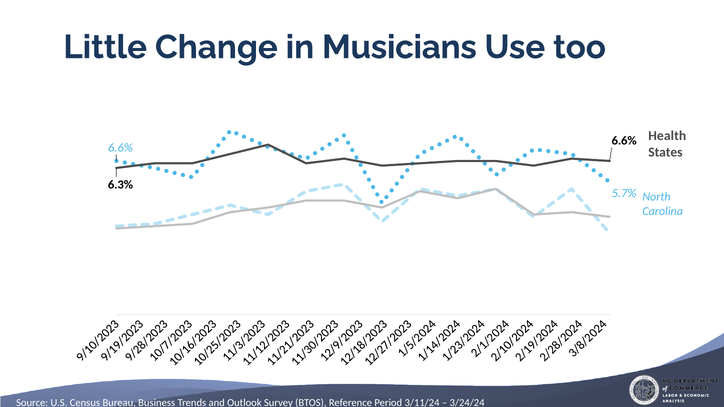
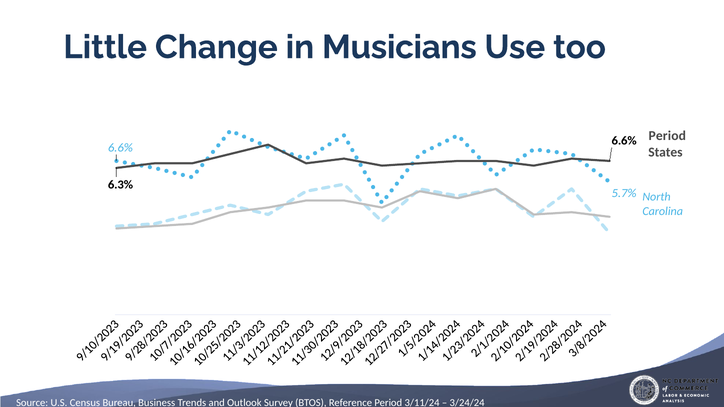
Health: Health -> Period (667, 136)
